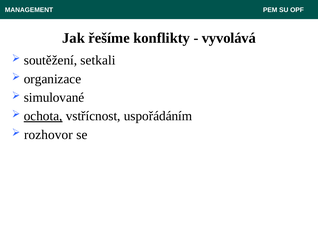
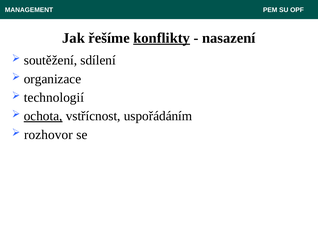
konflikty underline: none -> present (162, 38)
vyvolává: vyvolává -> nasazení (229, 38)
setkali: setkali -> sdílení (98, 60)
simulované: simulované -> technologií (54, 97)
